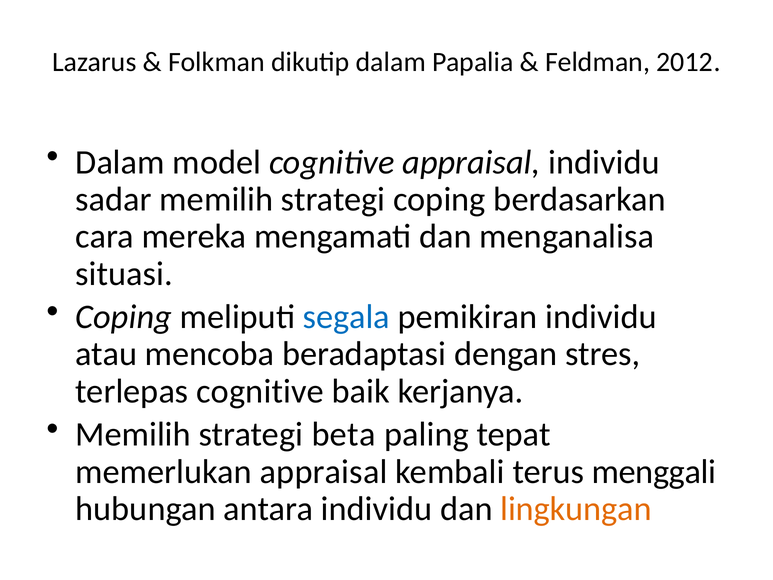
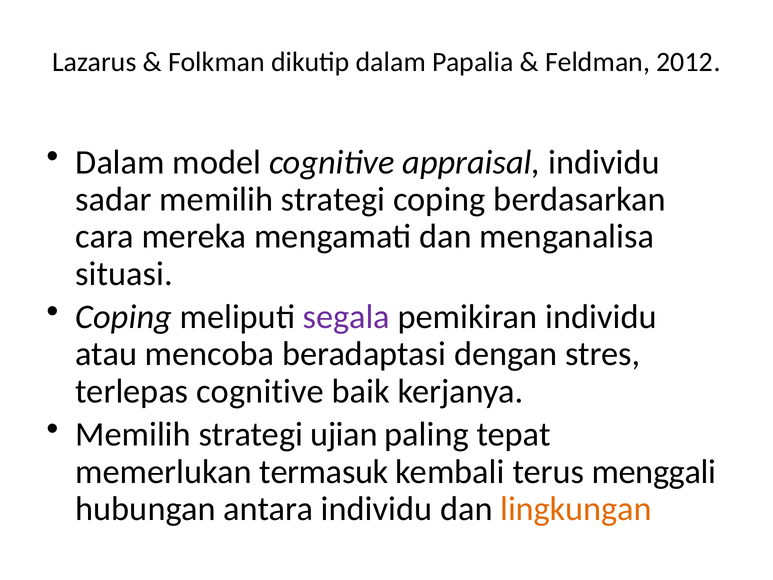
segala colour: blue -> purple (346, 317)
beta: beta -> ujian (344, 434)
memerlukan appraisal: appraisal -> termasuk (324, 472)
